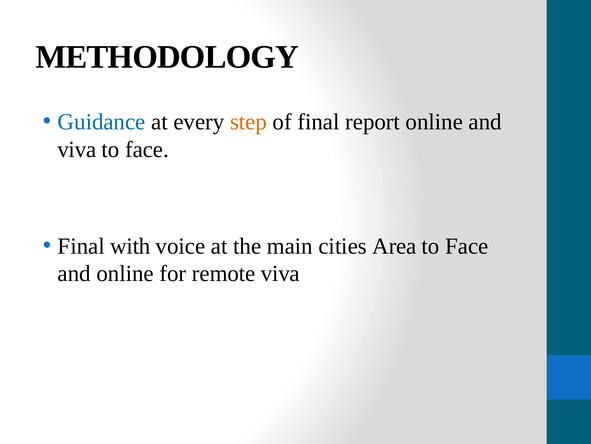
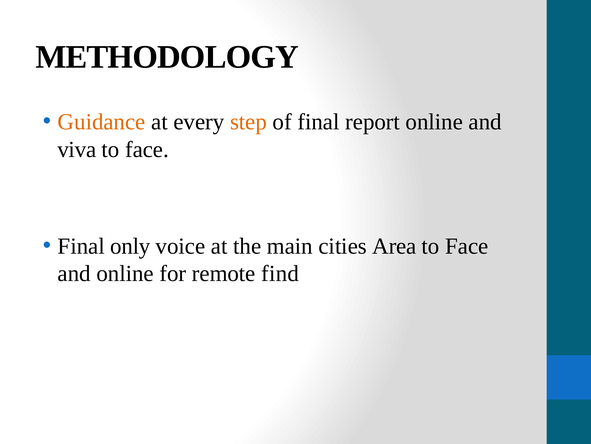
Guidance colour: blue -> orange (102, 122)
with: with -> only (130, 246)
remote viva: viva -> find (280, 273)
